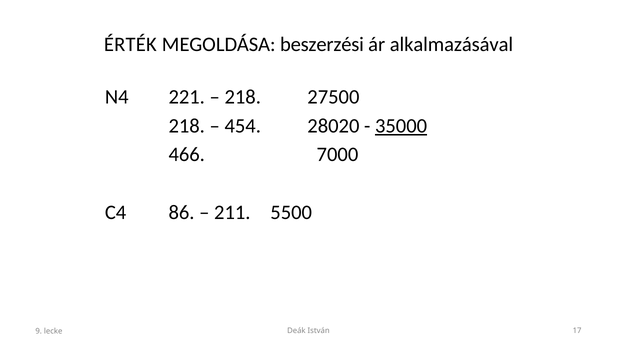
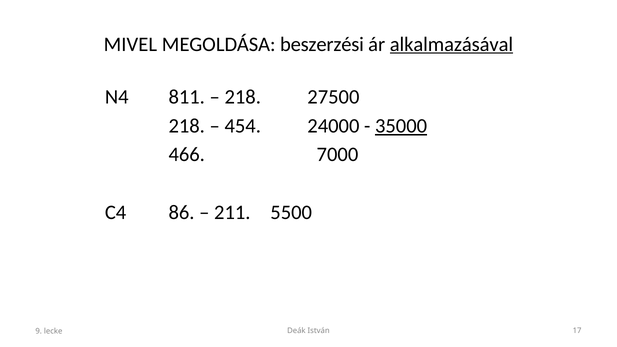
ÉRTÉK: ÉRTÉK -> MIVEL (130, 44)
alkalmazásával underline: none -> present (451, 44)
221: 221 -> 811 (187, 97)
28020: 28020 -> 24000 (333, 126)
